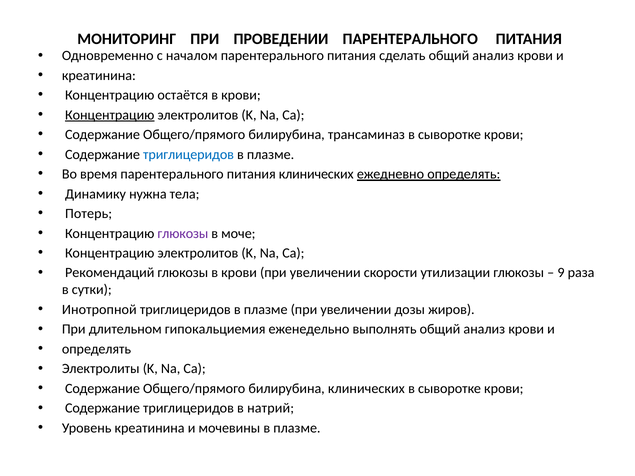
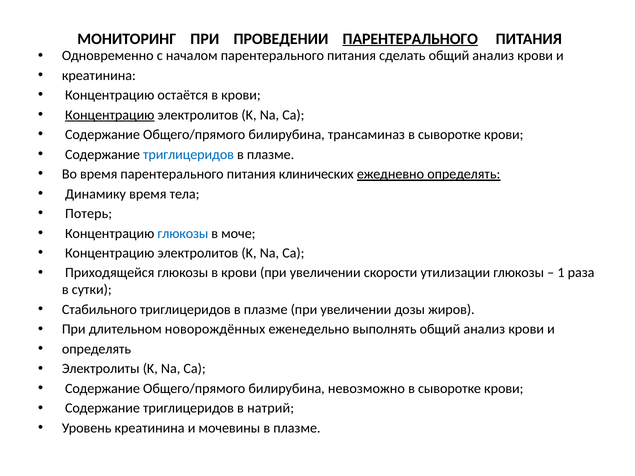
ПАРЕНТЕРАЛЬНОГО underline: none -> present (410, 39)
Динамику нужна: нужна -> время (148, 194)
глюкозы colour: purple -> blue (183, 233)
Рекомендаций: Рекомендаций -> Приходящейся (110, 273)
9: 9 -> 1 (561, 273)
Инотропной: Инотропной -> Стабильного (99, 310)
гипокальциемия: гипокальциемия -> новорождённых (215, 329)
билирубина клинических: клинических -> невозможно (366, 389)
